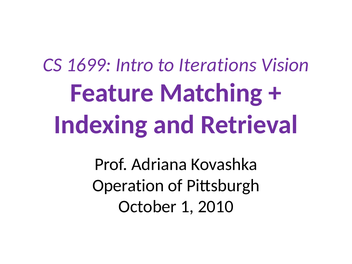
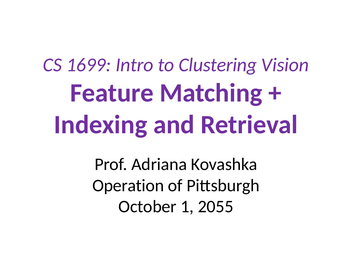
Iterations: Iterations -> Clustering (218, 65)
2010: 2010 -> 2055 (216, 207)
